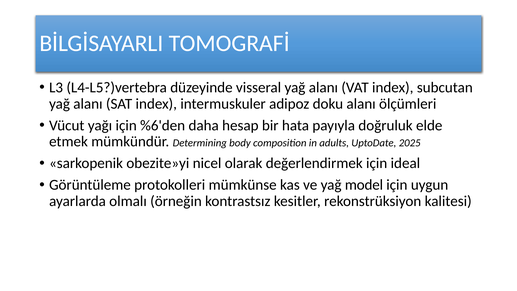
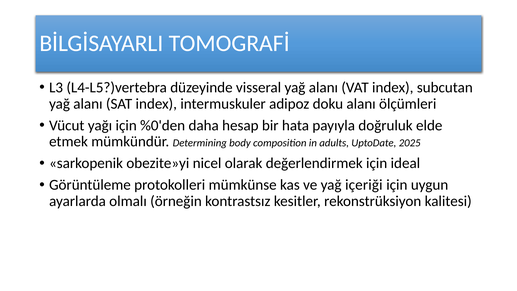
%6'den: %6'den -> %0'den (163, 125)
model: model -> içeriği (364, 185)
